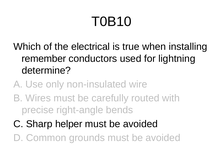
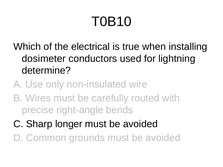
remember: remember -> dosimeter (44, 59)
helper: helper -> longer (69, 124)
